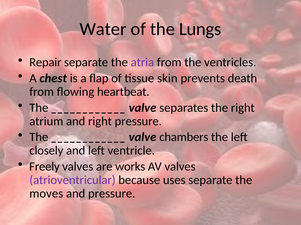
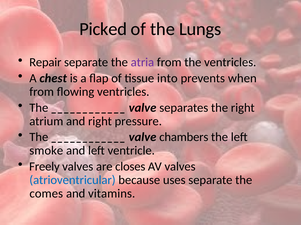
Water: Water -> Picked (103, 29)
skin: skin -> into (167, 79)
death: death -> when (242, 79)
flowing heartbeat: heartbeat -> ventricles (123, 92)
closely: closely -> smoke (46, 151)
works: works -> closes (130, 167)
atrioventricular colour: purple -> blue (72, 181)
moves: moves -> comes (46, 194)
and pressure: pressure -> vitamins (112, 194)
